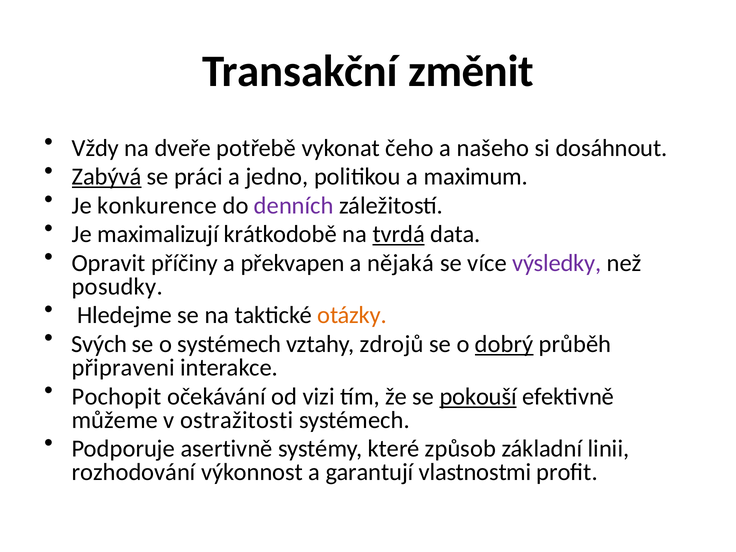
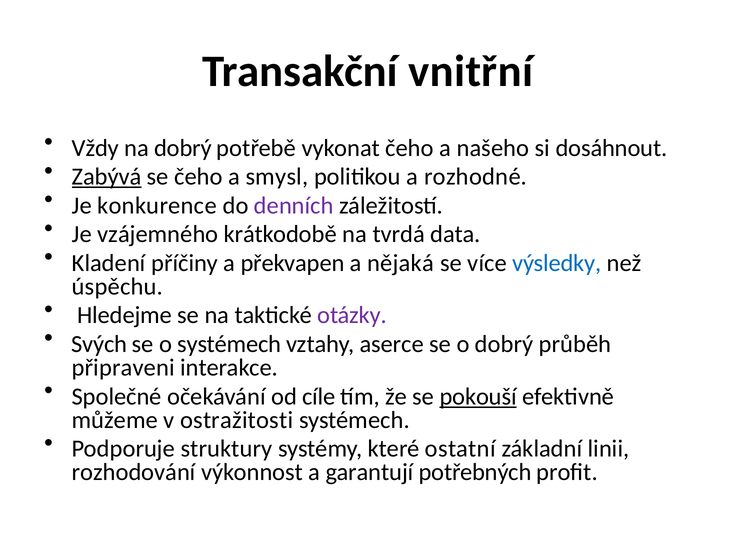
změnit: změnit -> vnitřní (471, 71)
na dveře: dveře -> dobrý (183, 148)
se práci: práci -> čeho (198, 177)
jedno: jedno -> smysl (277, 177)
maximum: maximum -> rozhodné (476, 177)
maximalizují: maximalizují -> vzájemného (158, 234)
tvrdá underline: present -> none (399, 234)
Opravit: Opravit -> Kladení (109, 263)
výsledky colour: purple -> blue (557, 263)
posudky: posudky -> úspěchu (117, 287)
otázky colour: orange -> purple (352, 315)
zdrojů: zdrojů -> aserce (392, 344)
dobrý underline: present -> none (504, 344)
Pochopit: Pochopit -> Společné (117, 396)
vizi: vizi -> cíle (319, 396)
asertivně: asertivně -> struktury (227, 449)
způsob: způsob -> ostatní (460, 449)
vlastnostmi: vlastnostmi -> potřebných (475, 472)
